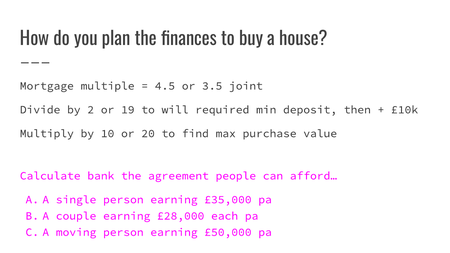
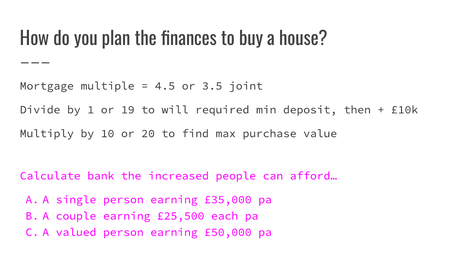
2: 2 -> 1 (91, 110)
agreement: agreement -> increased (178, 176)
£28,000: £28,000 -> £25,500 (181, 216)
moving: moving -> valued (76, 232)
